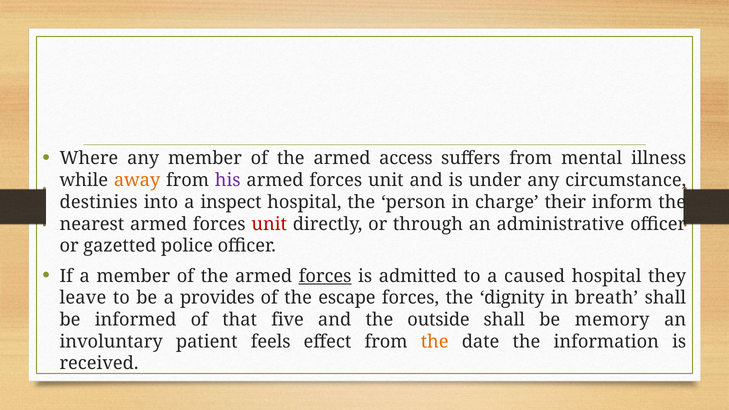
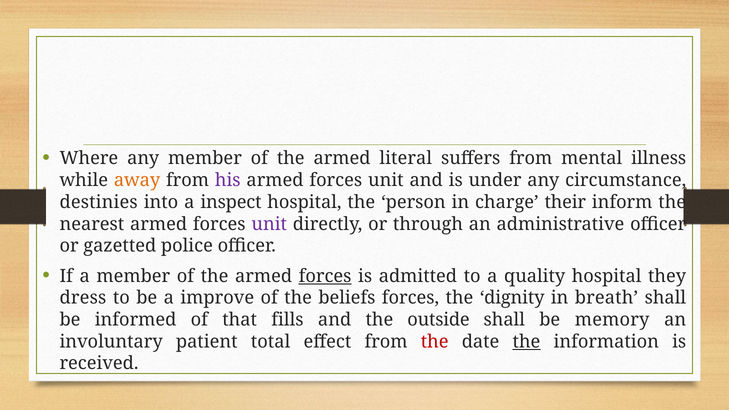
access: access -> literal (406, 158)
unit colour: red -> purple (269, 224)
caused: caused -> quality (535, 276)
leave: leave -> dress (83, 298)
provides: provides -> improve (217, 298)
escape: escape -> beliefs (347, 298)
five: five -> fills (287, 320)
feels: feels -> total (271, 342)
the colour: orange -> red (435, 342)
the underline: none -> present (526, 342)
